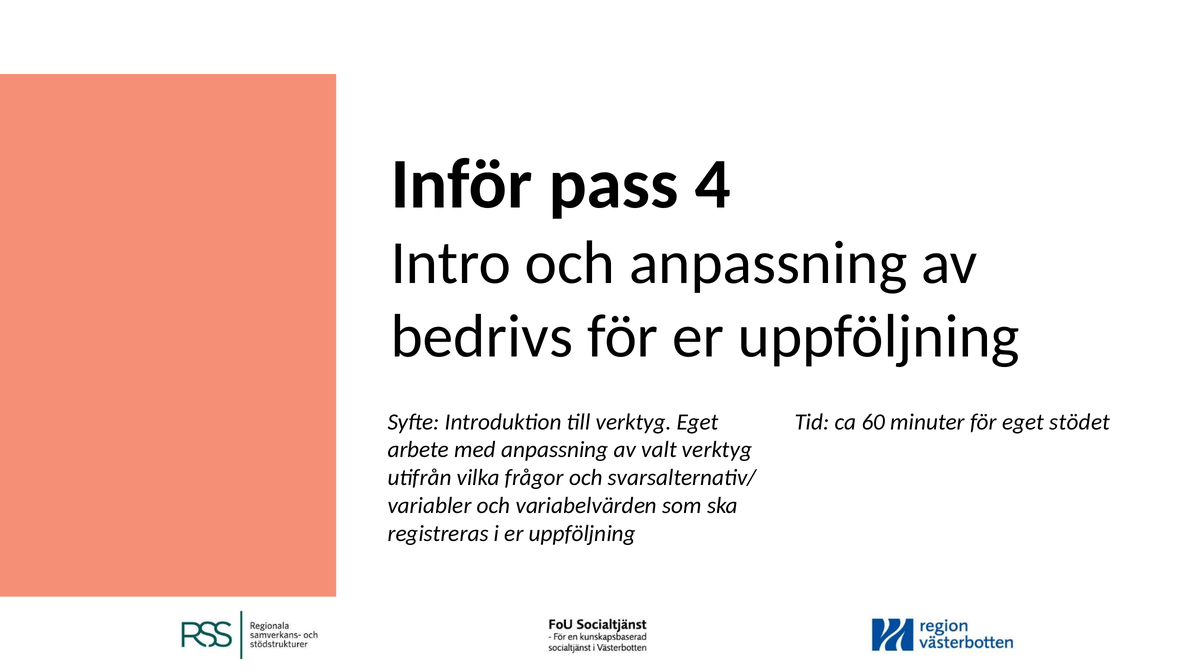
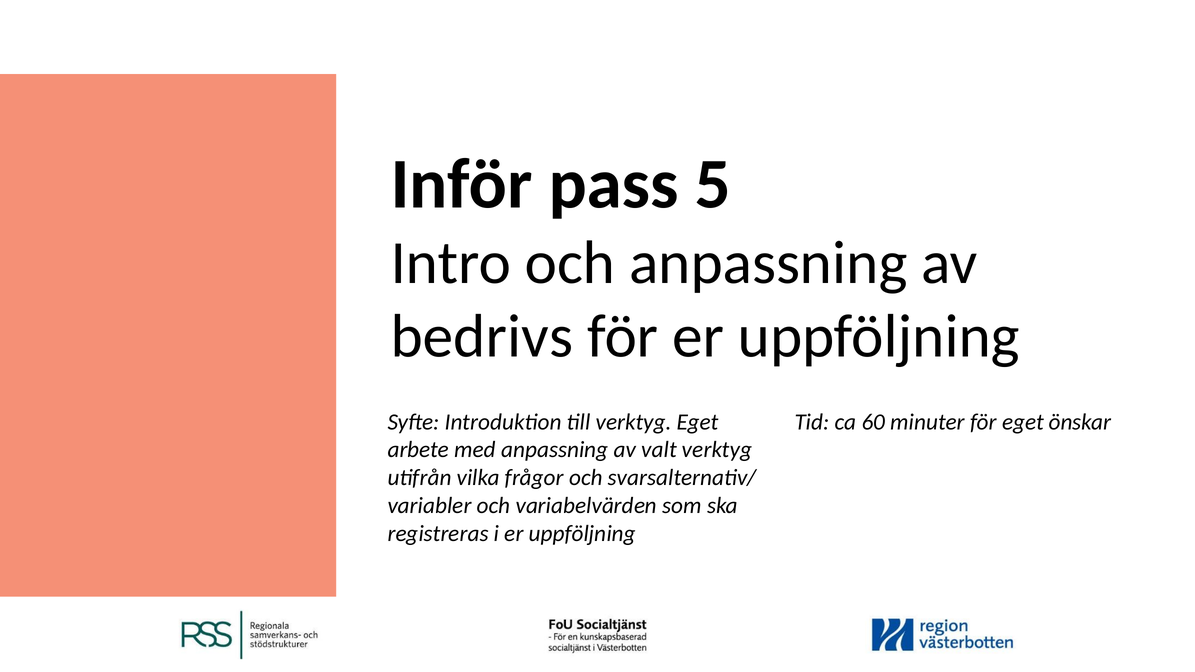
4: 4 -> 5 (713, 184)
stödet: stödet -> önskar (1080, 422)
